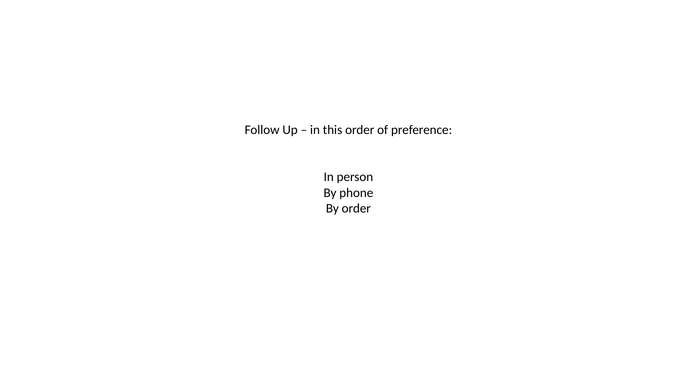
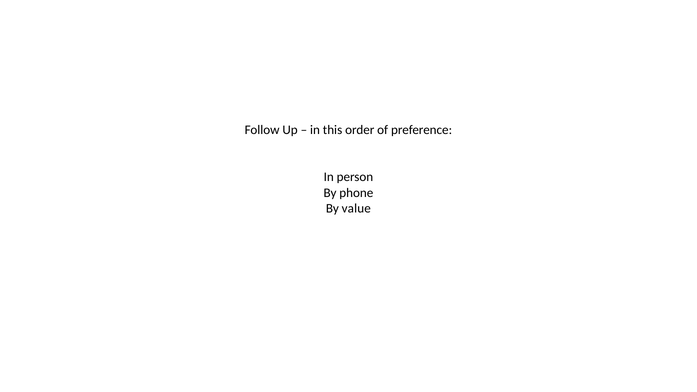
By order: order -> value (356, 209)
